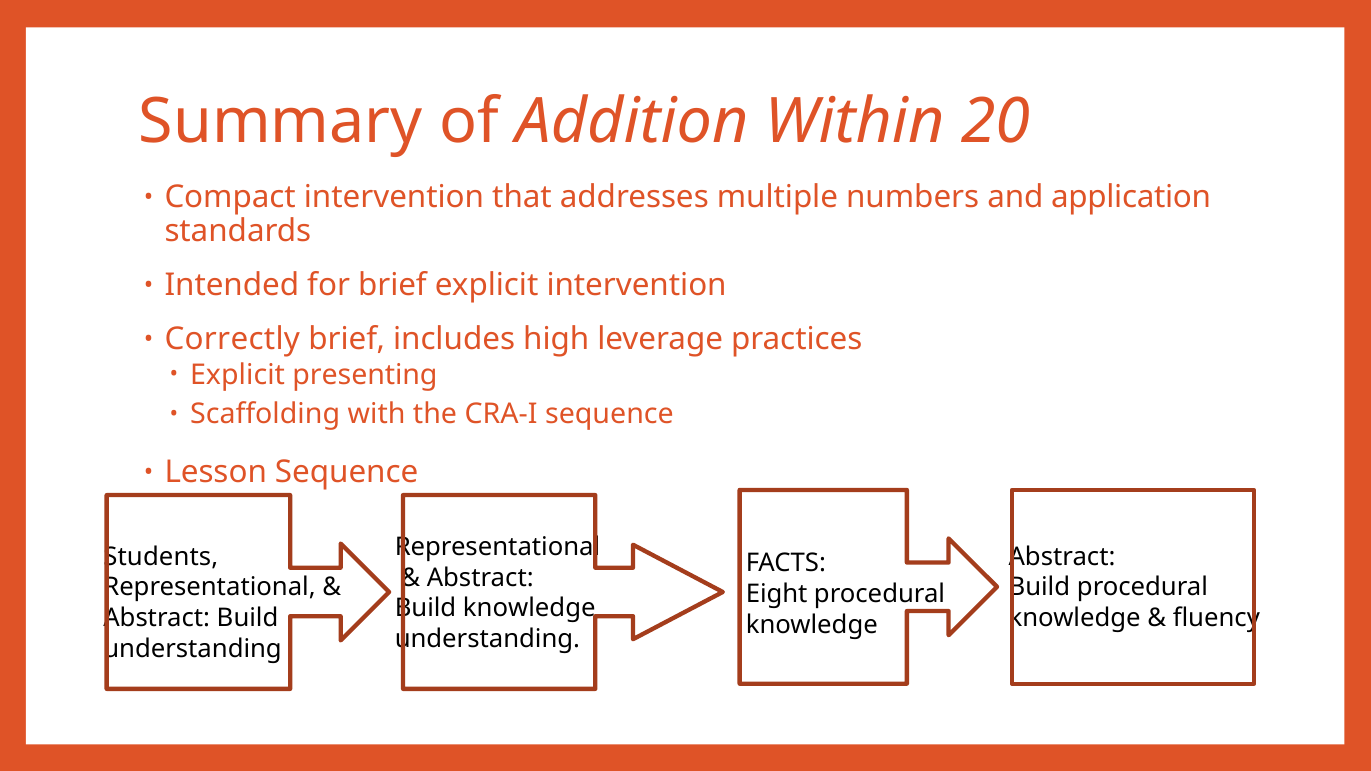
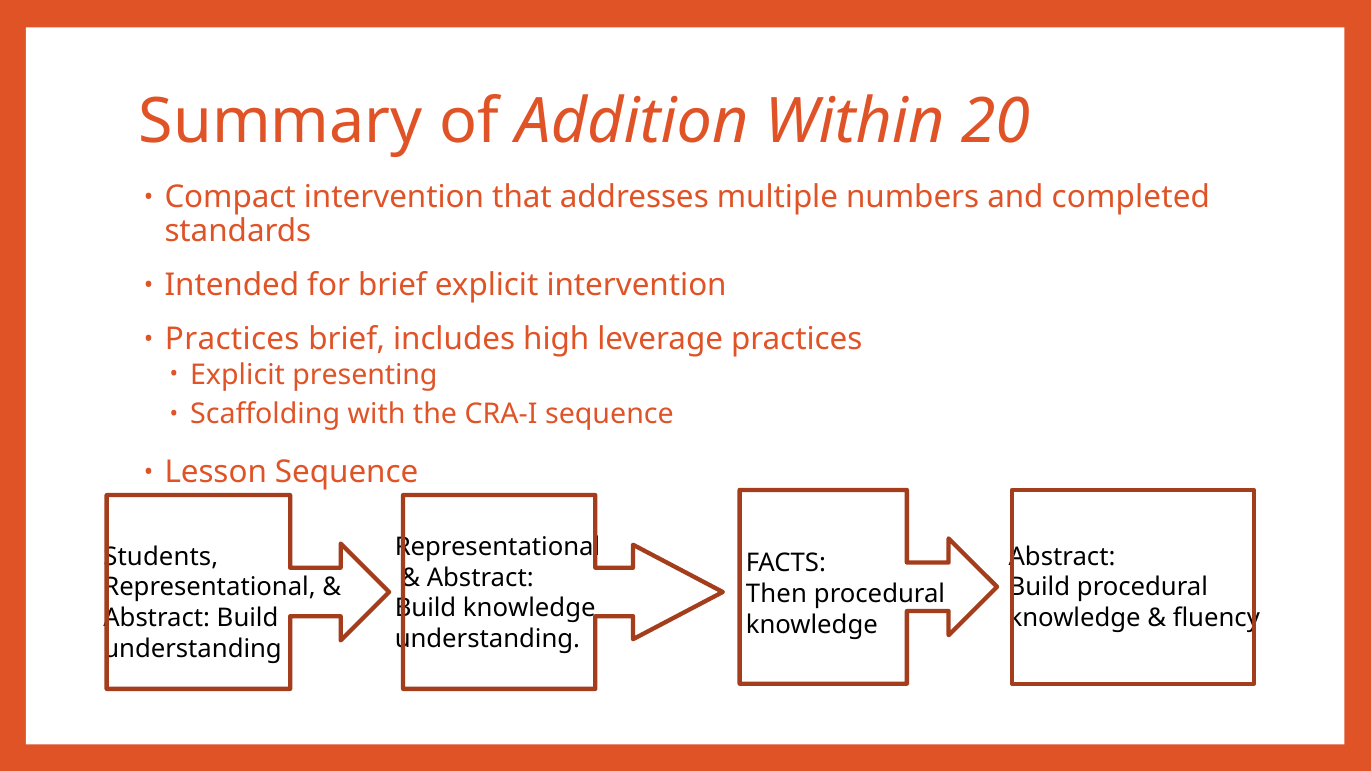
application: application -> completed (1131, 198)
Correctly: Correctly -> Practices (232, 339)
Eight: Eight -> Then (776, 594)
